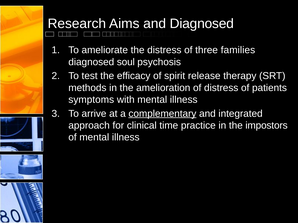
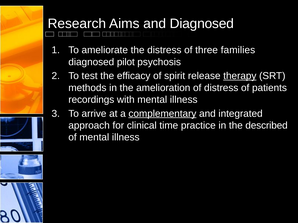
soul: soul -> pilot (126, 62)
therapy underline: none -> present (240, 76)
symptoms: symptoms -> recordings (91, 100)
impostors: impostors -> described (267, 126)
